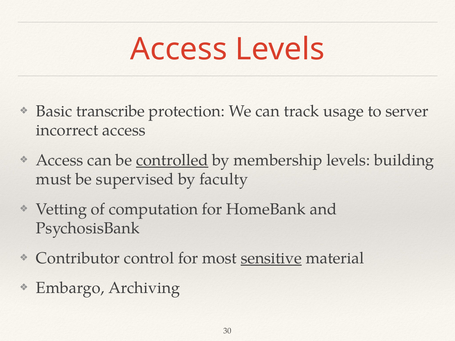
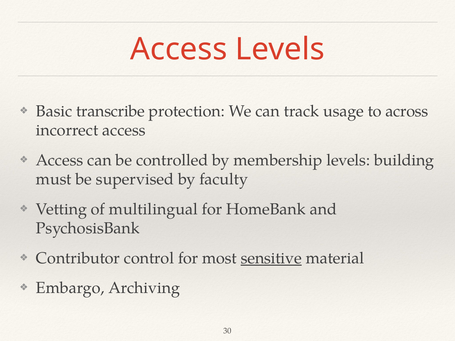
server: server -> across (407, 111)
controlled underline: present -> none (172, 160)
computation: computation -> multilingual (153, 209)
